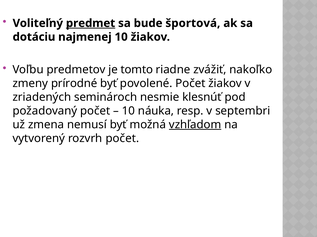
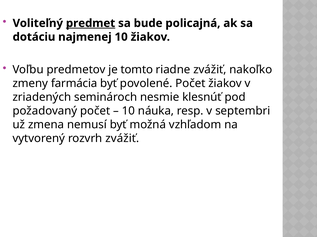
športová: športová -> policajná (193, 23)
prírodné: prírodné -> farmácia (74, 84)
vzhľadom underline: present -> none (195, 125)
rozvrh počet: počet -> zvážiť (122, 139)
